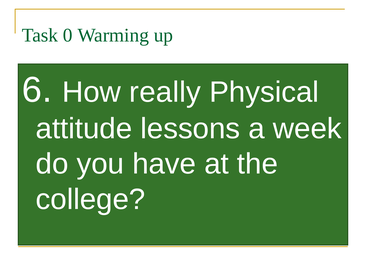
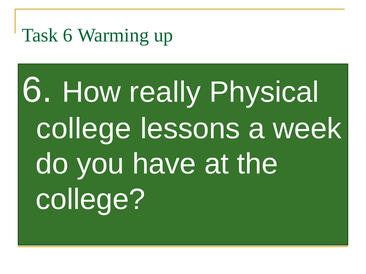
Task 0: 0 -> 6 (68, 35)
attitude: attitude -> college (84, 129)
